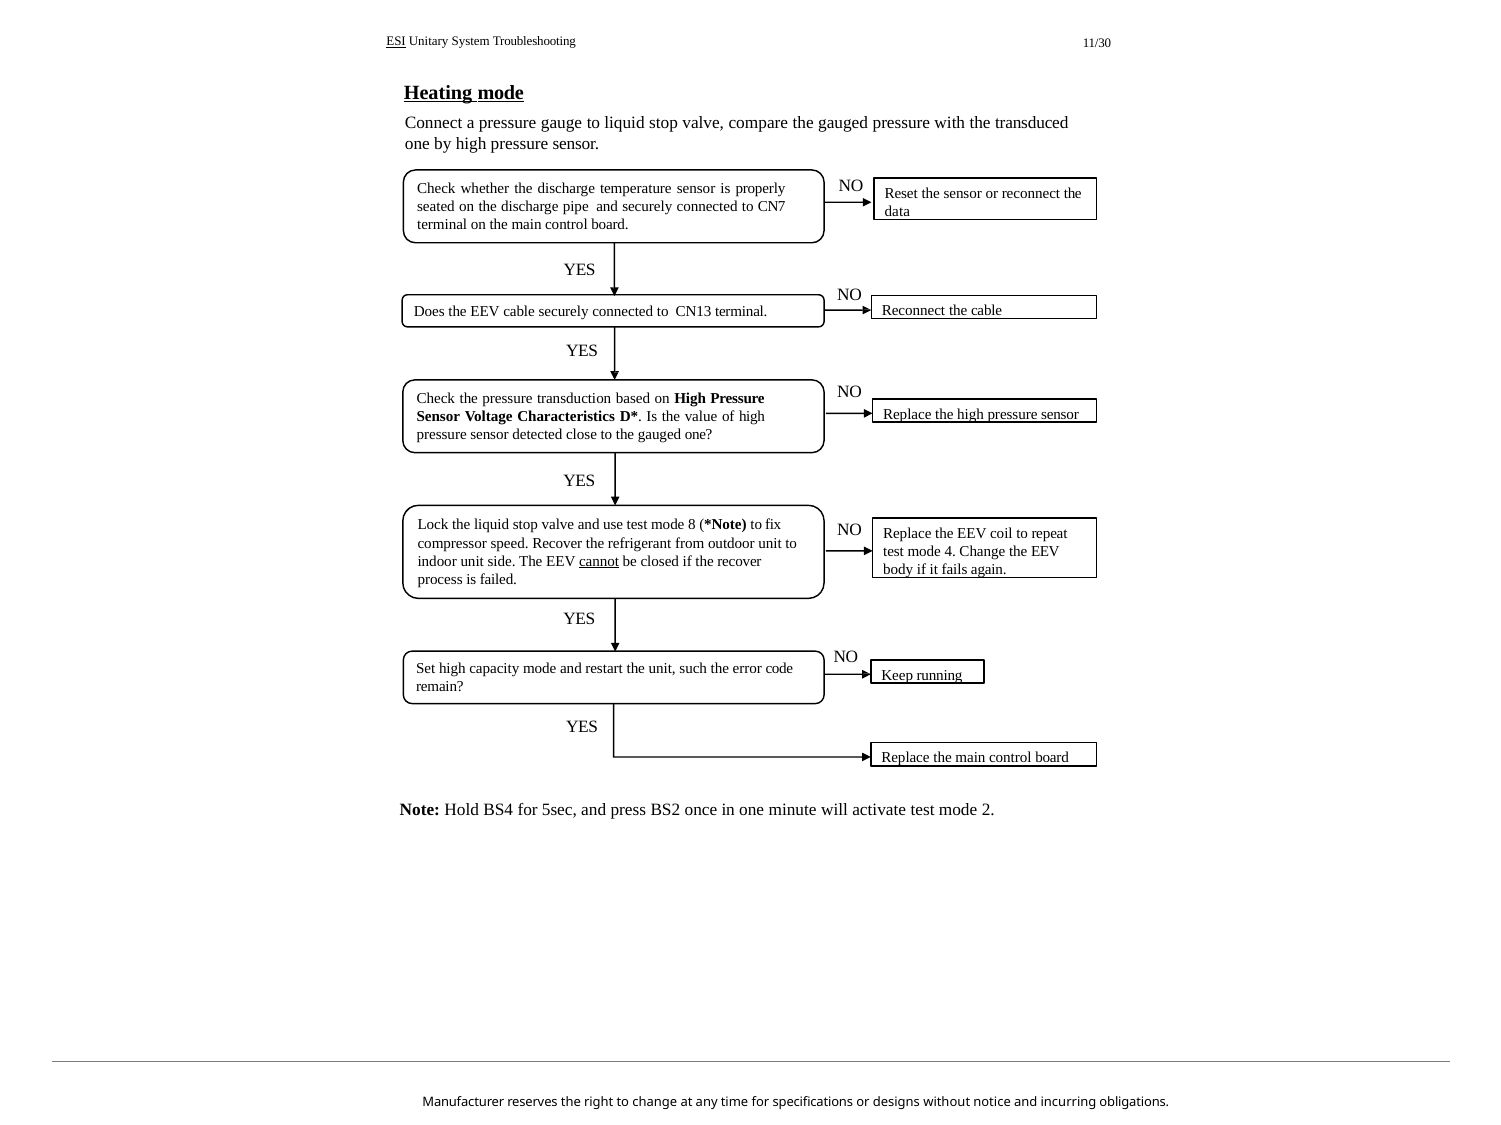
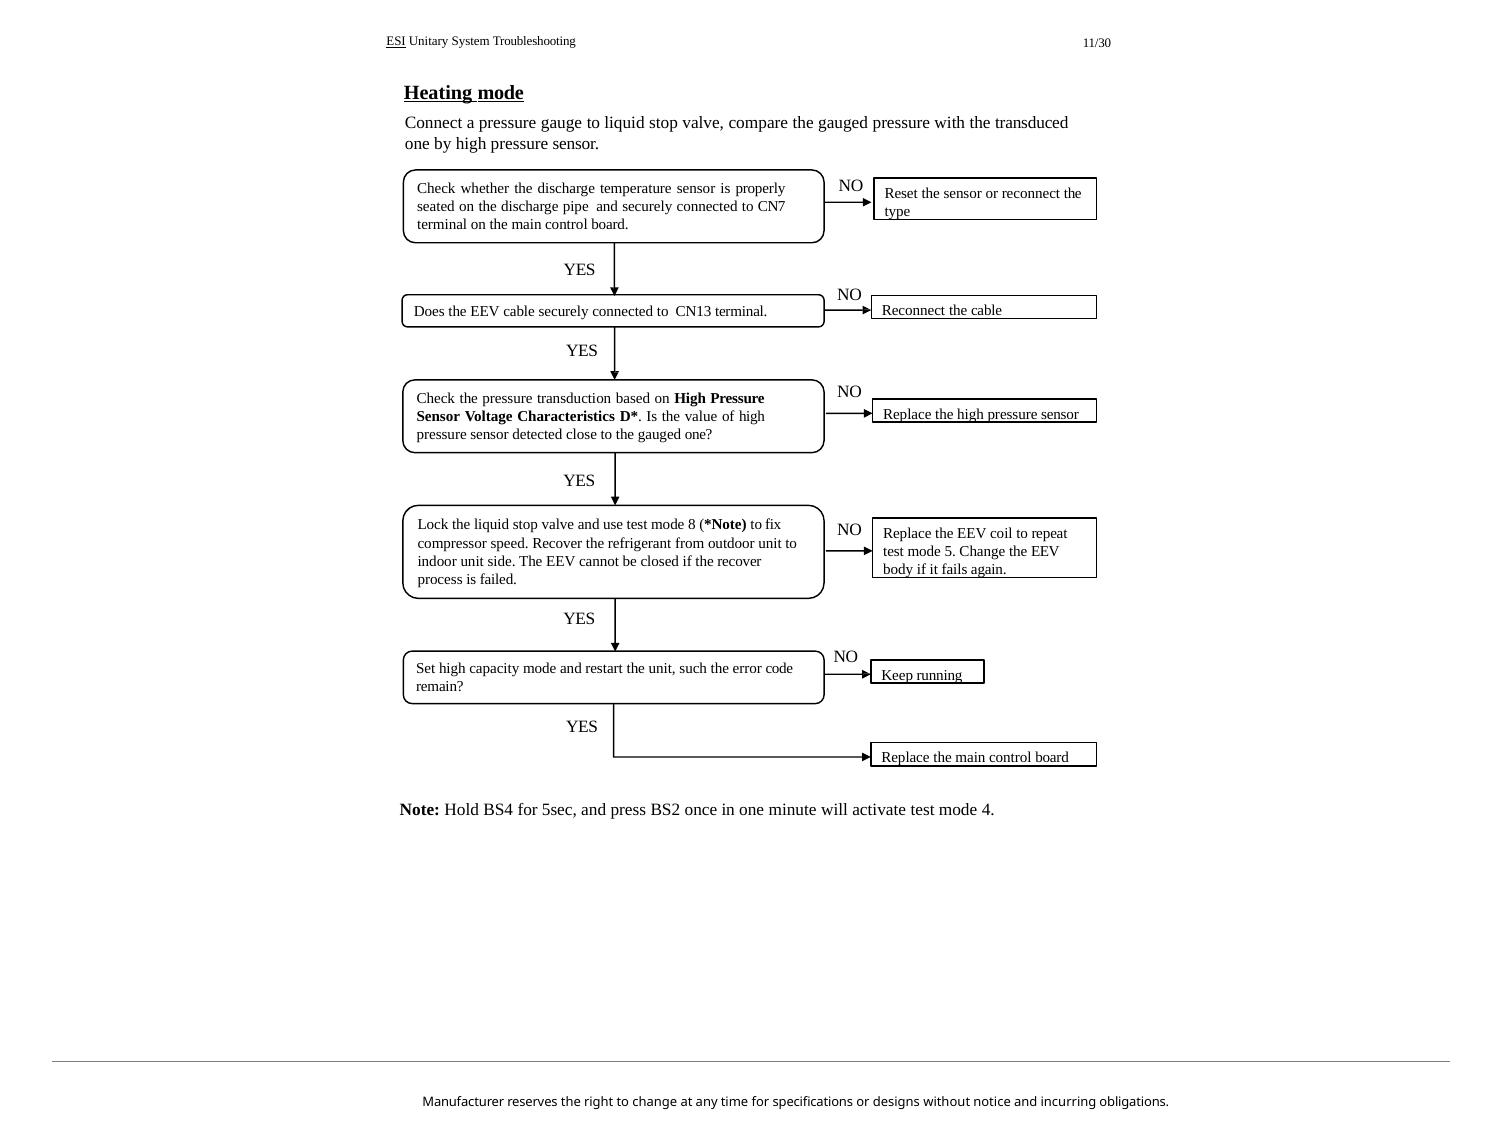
data: data -> type (897, 211)
4: 4 -> 5 (950, 552)
cannot underline: present -> none (599, 562)
2: 2 -> 4 (988, 810)
